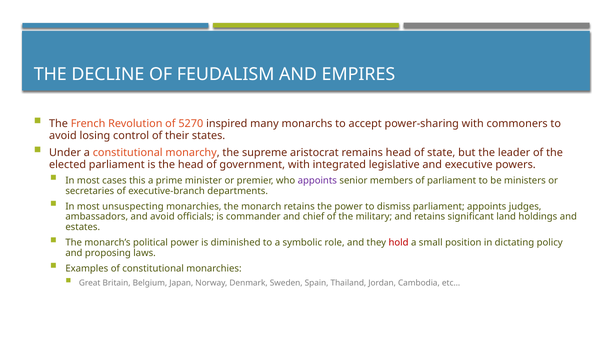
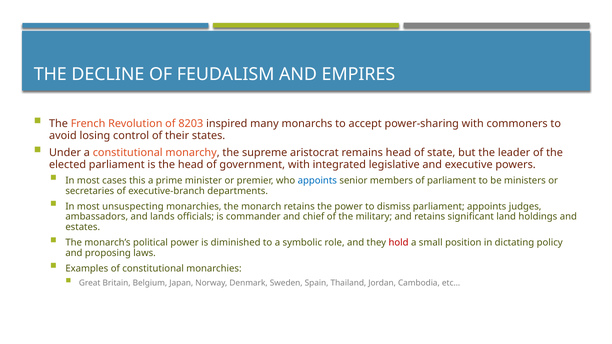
5270: 5270 -> 8203 (191, 124)
appoints colour: purple -> blue (317, 181)
and avoid: avoid -> lands (162, 217)
